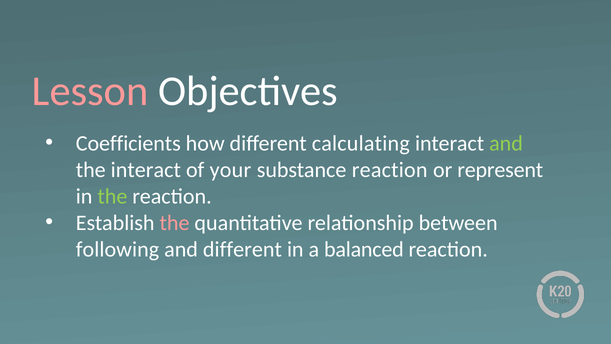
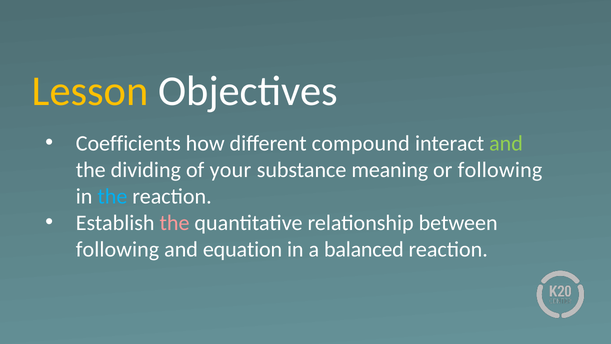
Lesson colour: pink -> yellow (90, 91)
calculating: calculating -> compound (361, 143)
the interact: interact -> dividing (146, 170)
substance reaction: reaction -> meaning (390, 170)
or represent: represent -> following (500, 170)
the colour: light green -> light blue (112, 196)
and different: different -> equation (243, 249)
